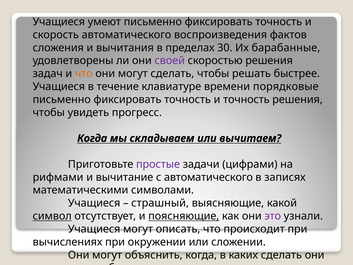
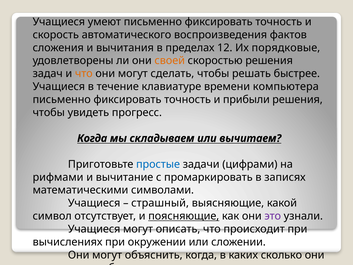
30: 30 -> 12 (225, 48)
барабанные: барабанные -> порядковые (286, 48)
своей colour: purple -> orange (170, 61)
порядковые: порядковые -> компьютера (286, 86)
и точность: точность -> прибыли (246, 99)
простые colour: purple -> blue (158, 164)
с автоматического: автоматического -> промаркировать (208, 177)
символ underline: present -> none (52, 216)
каких сделать: сделать -> сколько (281, 255)
